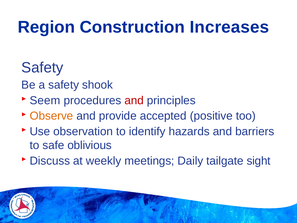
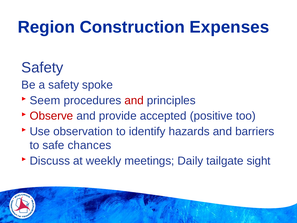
Increases: Increases -> Expenses (229, 27)
shook: shook -> spoke (98, 85)
Observe colour: orange -> red (51, 116)
oblivious: oblivious -> chances (89, 145)
